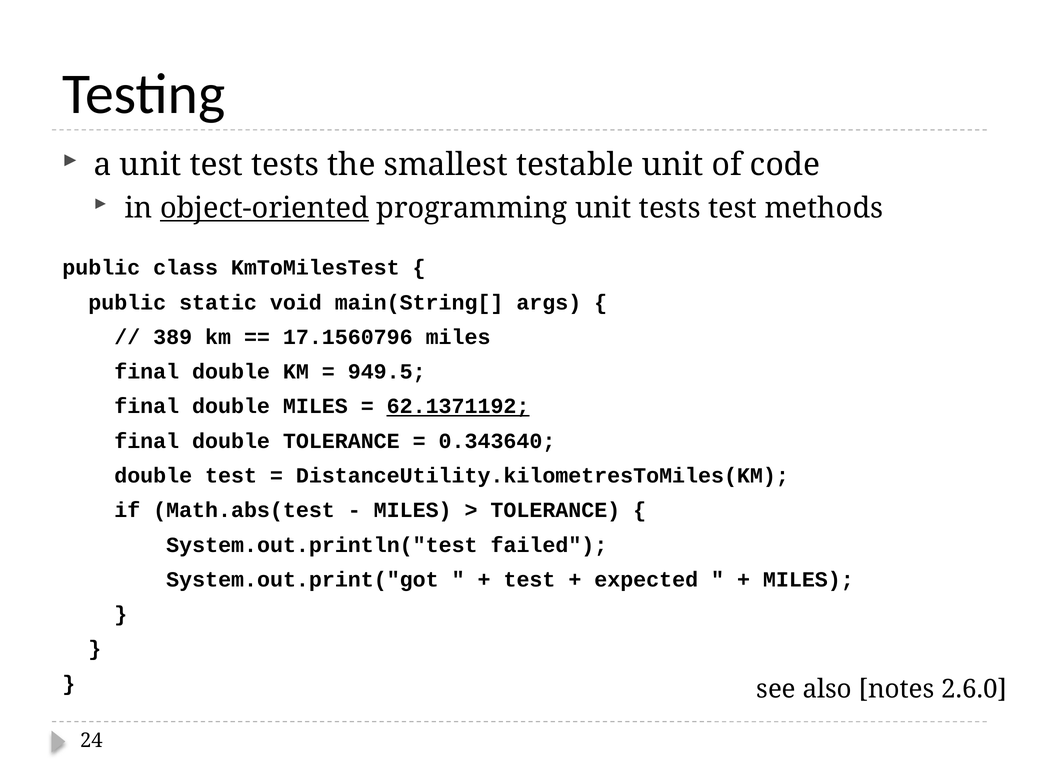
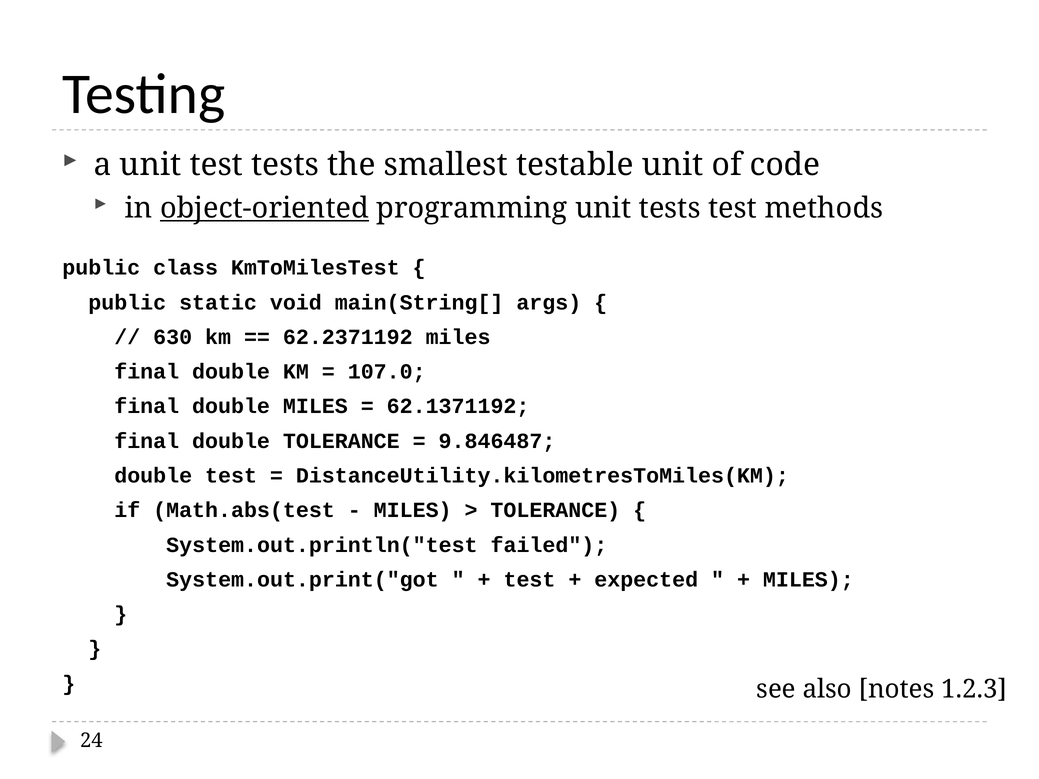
389: 389 -> 630 (173, 337)
17.1560796: 17.1560796 -> 62.2371192 (348, 337)
949.5: 949.5 -> 107.0 (387, 372)
62.1371192 underline: present -> none (458, 406)
0.343640: 0.343640 -> 9.846487 (497, 441)
2.6.0: 2.6.0 -> 1.2.3 (974, 689)
